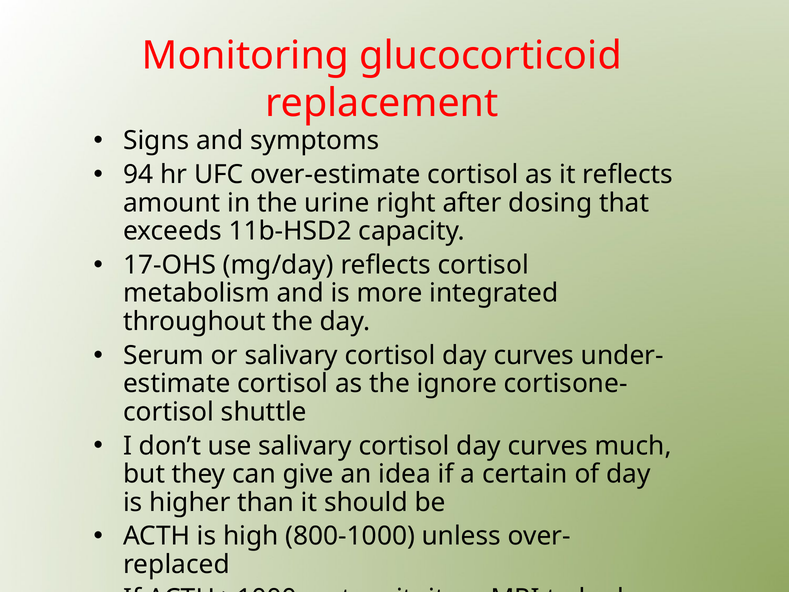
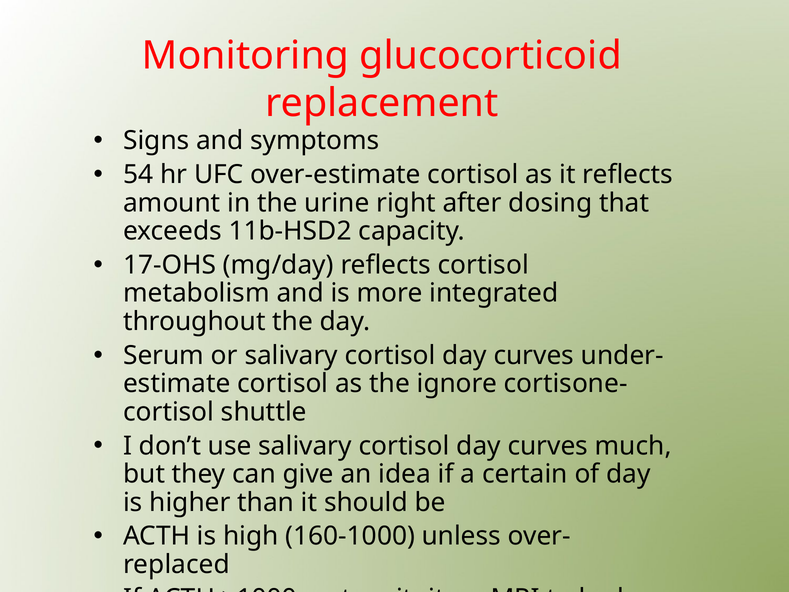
94: 94 -> 54 (138, 174)
800-1000: 800-1000 -> 160-1000 (350, 536)
